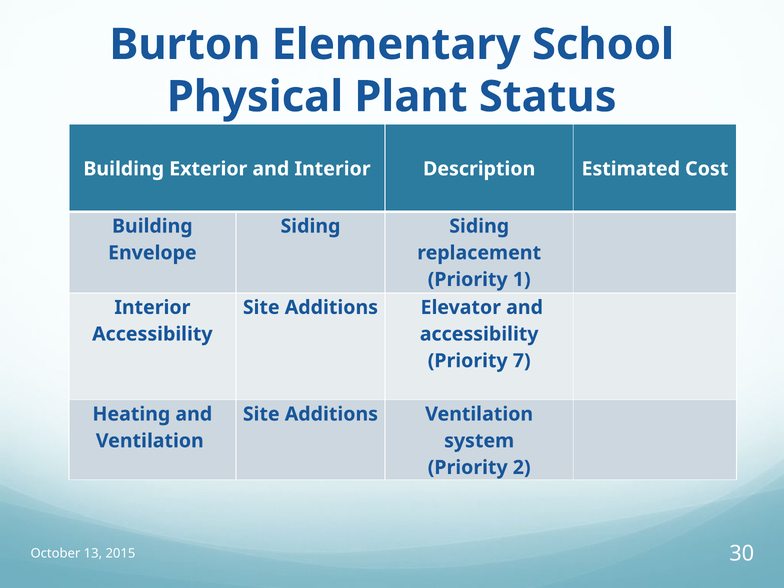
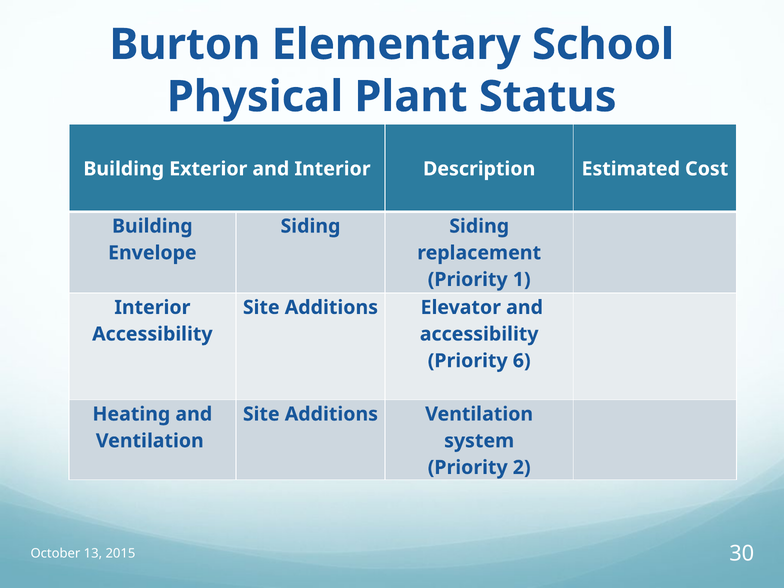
7: 7 -> 6 (522, 361)
